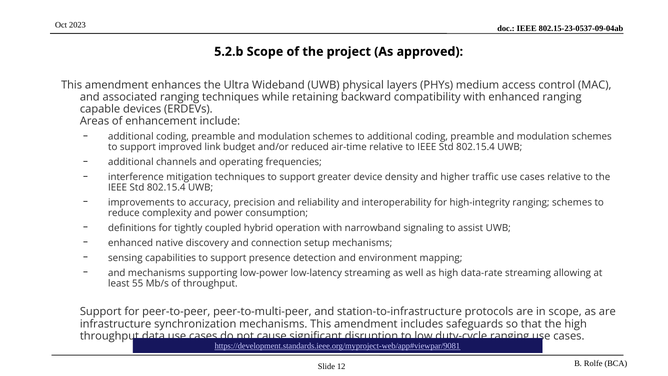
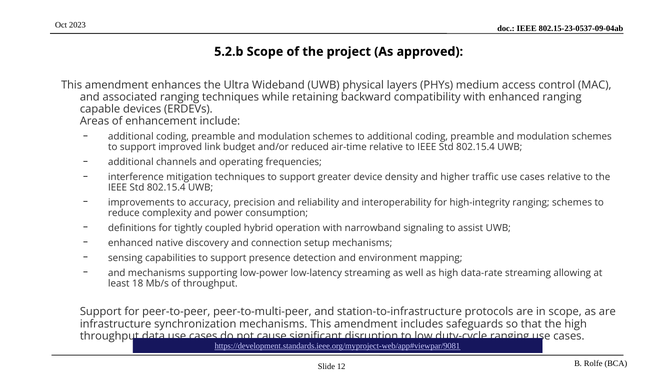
55: 55 -> 18 (138, 283)
